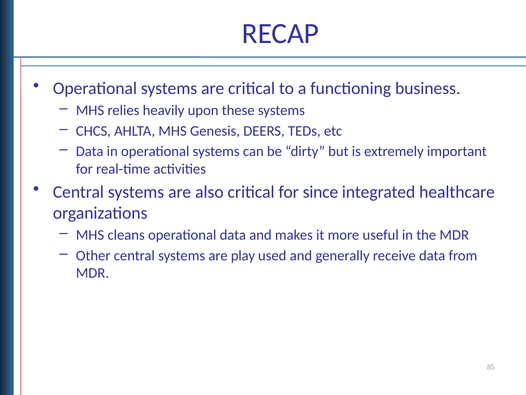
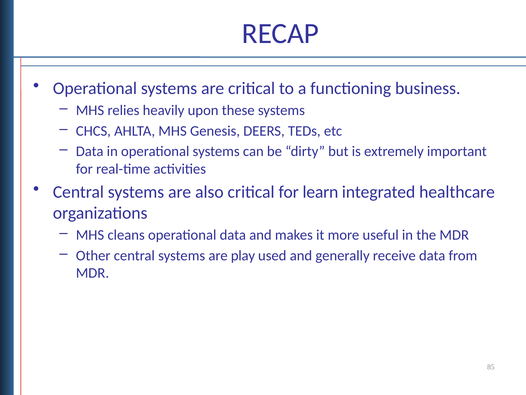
since: since -> learn (320, 192)
